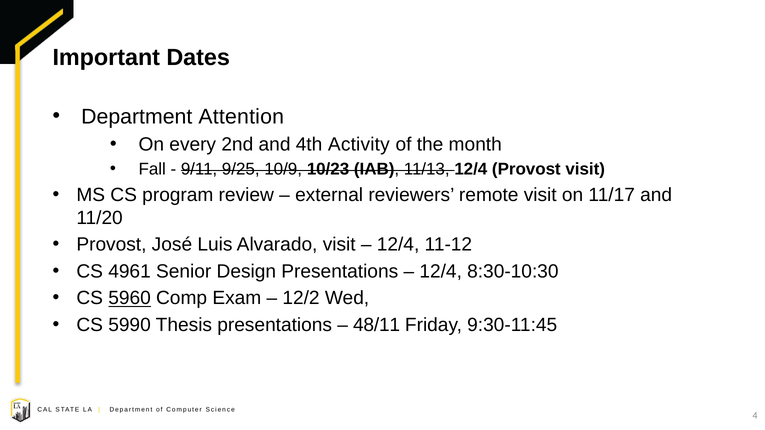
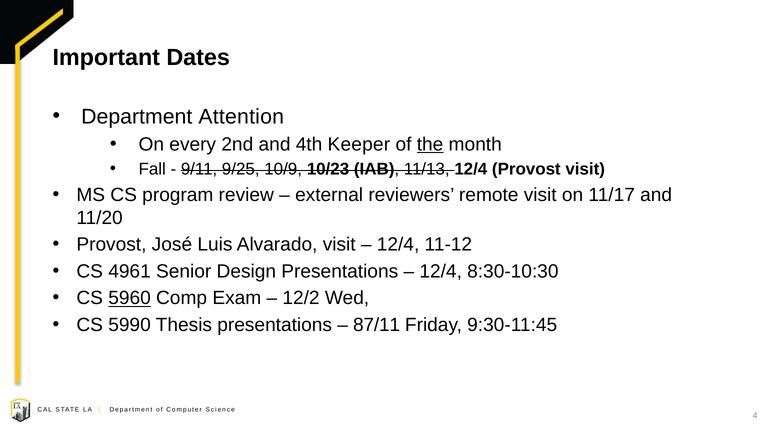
Activity: Activity -> Keeper (359, 145)
the underline: none -> present (430, 145)
48/11: 48/11 -> 87/11 (377, 325)
